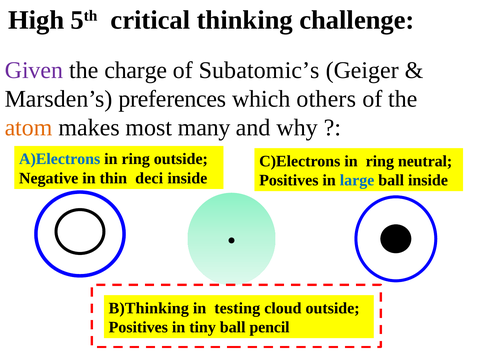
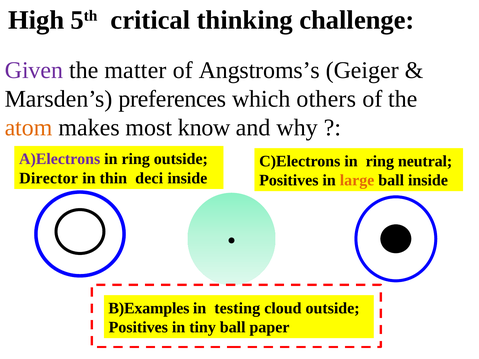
charge: charge -> matter (135, 70)
Subatomic’s: Subatomic’s -> Angstroms’s (259, 70)
many: many -> know (204, 128)
A)Electrons colour: blue -> purple (60, 159)
Negative: Negative -> Director (49, 178)
large colour: blue -> orange (357, 180)
B)Thinking: B)Thinking -> B)Examples (149, 308)
pencil: pencil -> paper (269, 328)
